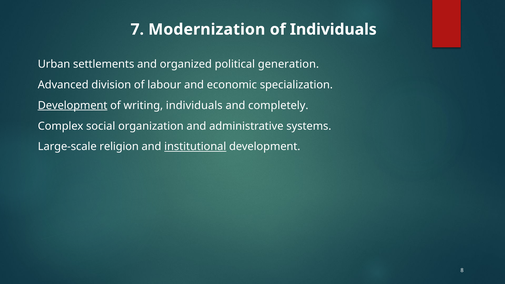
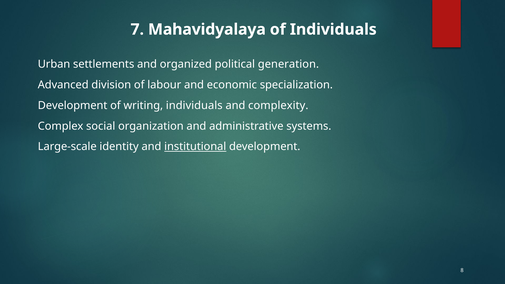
Modernization: Modernization -> Mahavidyalaya (207, 29)
Development underline: present -> none (73, 105)
completely: completely -> complexity (278, 105)
religion: religion -> identity (119, 147)
